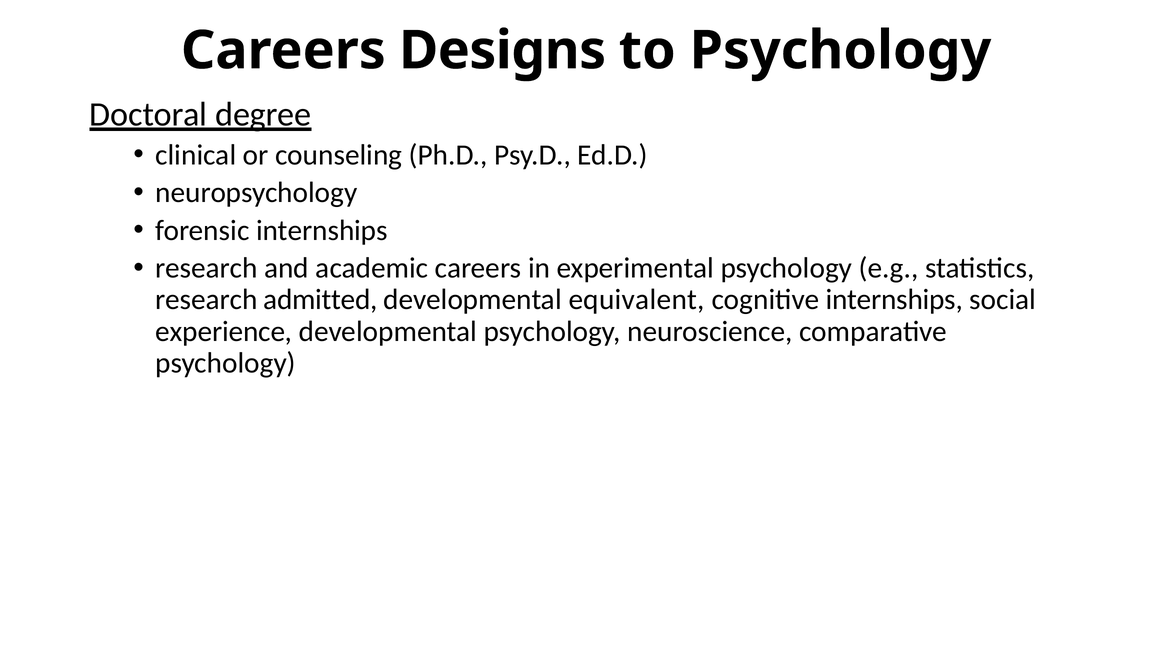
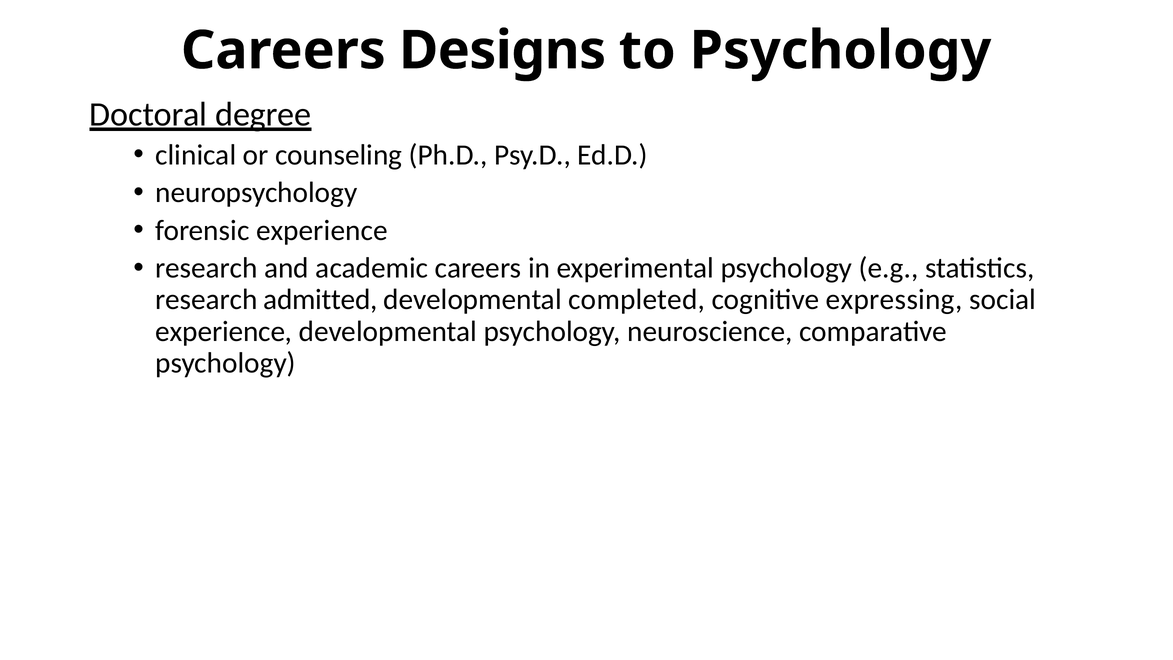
forensic internships: internships -> experience (322, 230)
equivalent: equivalent -> completed (637, 300)
cognitive internships: internships -> expressing (894, 300)
